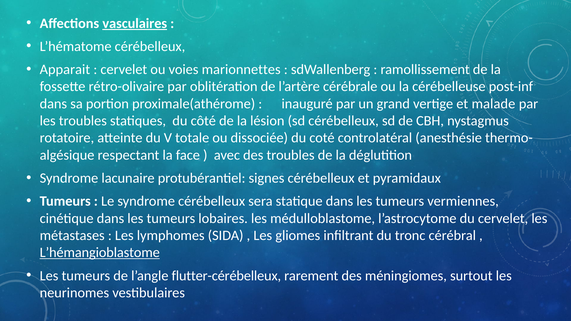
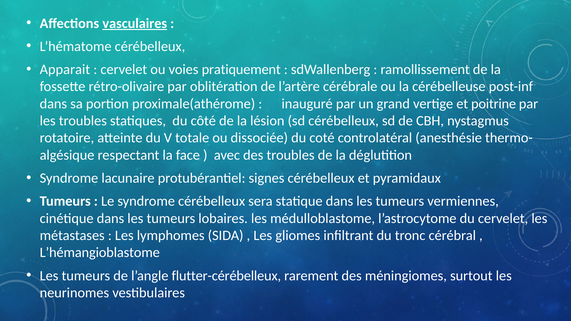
marionnettes: marionnettes -> pratiquement (241, 70)
malade: malade -> poitrine (494, 104)
L’hémangioblastome underline: present -> none (100, 253)
